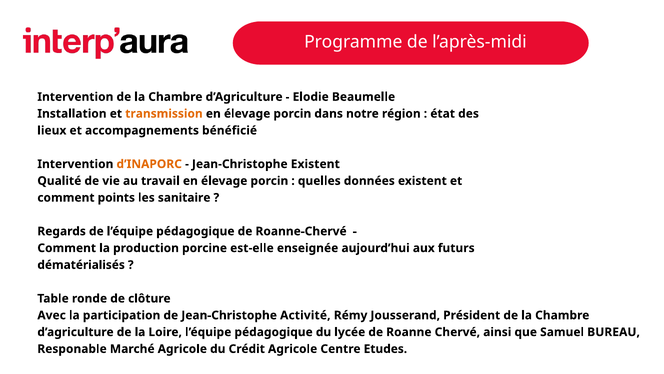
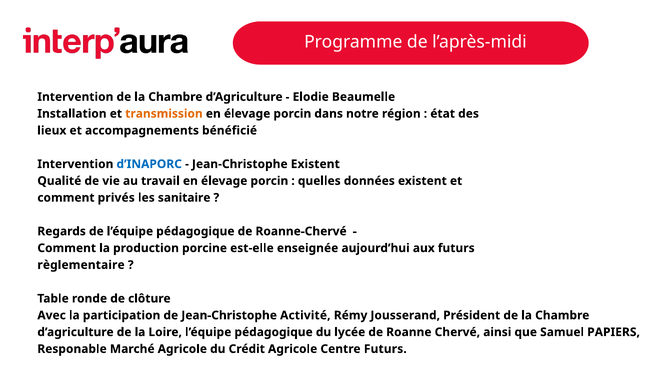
d’INAPORC colour: orange -> blue (149, 164)
points: points -> privés (116, 197)
dématérialisés: dématérialisés -> règlementaire (81, 265)
BUREAU: BUREAU -> PAPIERS (614, 332)
Centre Etudes: Etudes -> Futurs (385, 348)
